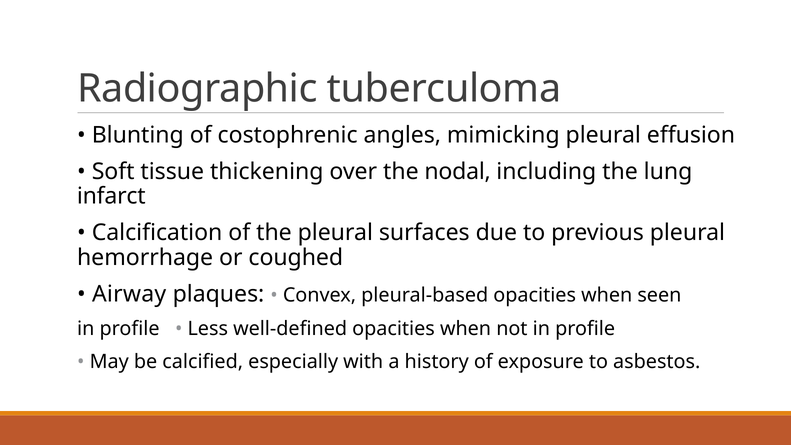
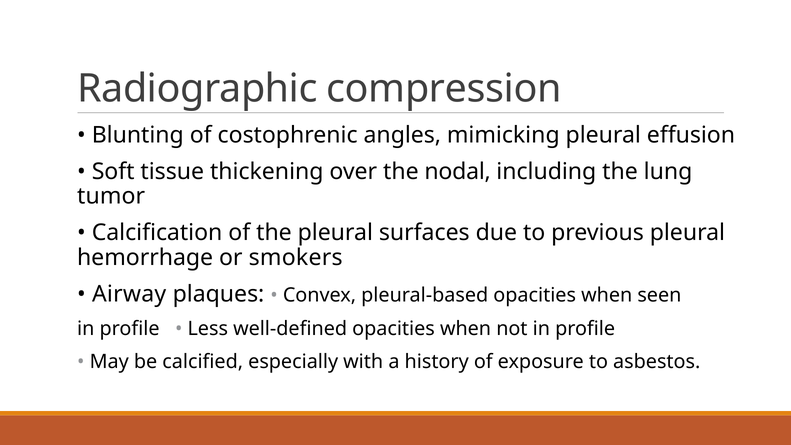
tuberculoma: tuberculoma -> compression (444, 89)
infarct: infarct -> tumor (111, 196)
coughed: coughed -> smokers (296, 258)
